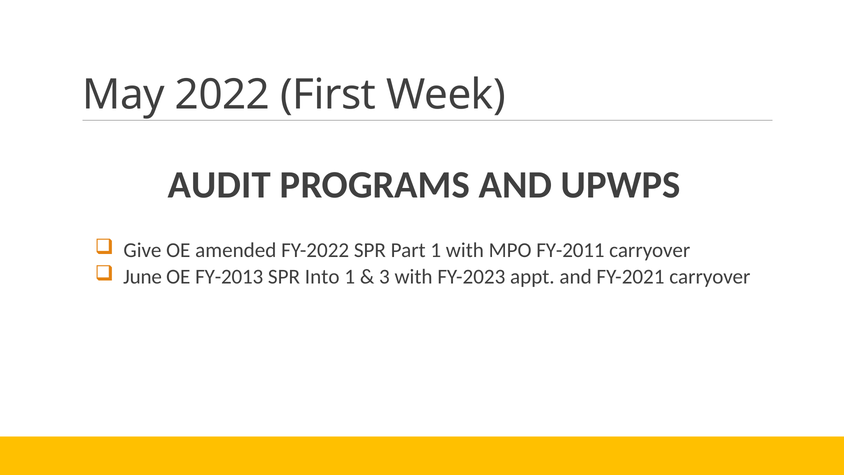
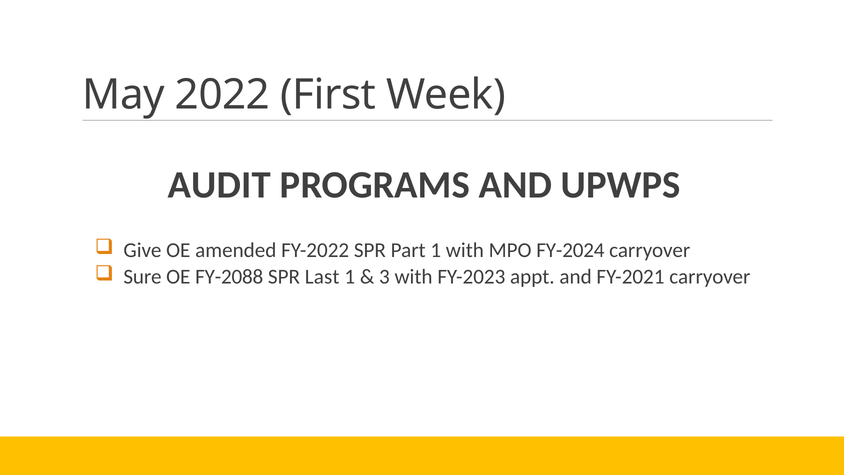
FY-2011: FY-2011 -> FY-2024 (570, 250)
June: June -> Sure (143, 277)
FY-2013: FY-2013 -> FY-2088 (229, 277)
Into: Into -> Last (322, 277)
